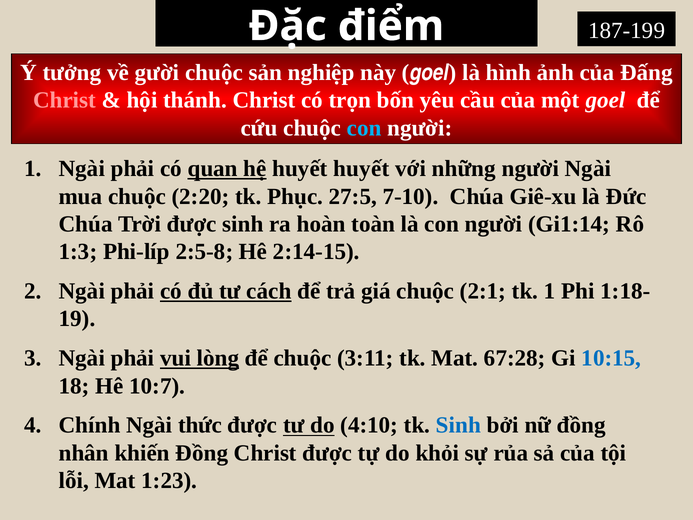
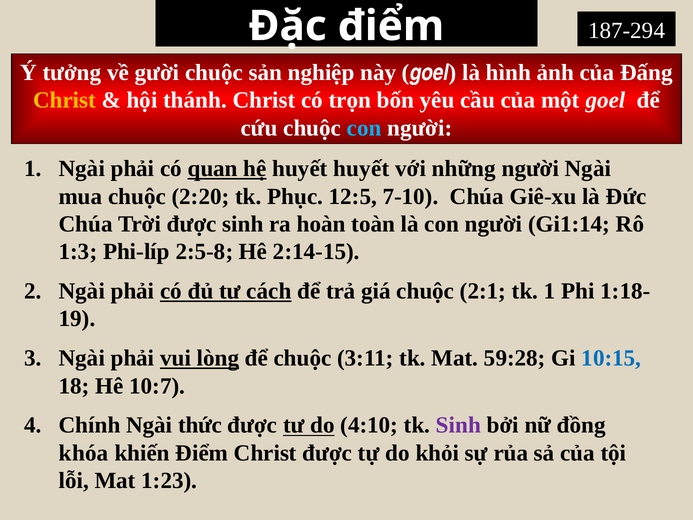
187-199: 187-199 -> 187-294 (627, 30)
Christ colour: pink -> yellow (64, 100)
27:5: 27:5 -> 12:5 (353, 196)
67:28: 67:28 -> 59:28 (515, 358)
Sinh colour: blue -> purple (458, 425)
nhân: nhân -> khóa (84, 453)
khiến Đồng: Đồng -> Điểm (202, 453)
